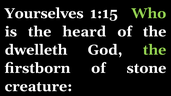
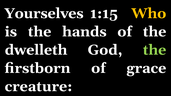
Who colour: light green -> yellow (149, 13)
heard: heard -> hands (84, 32)
stone: stone -> grace (146, 68)
